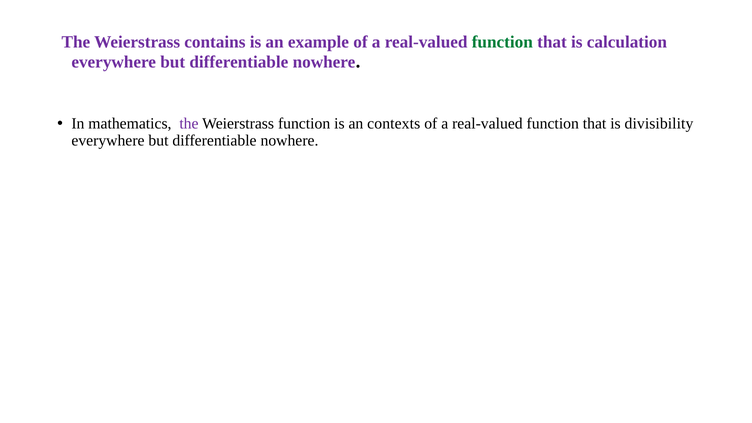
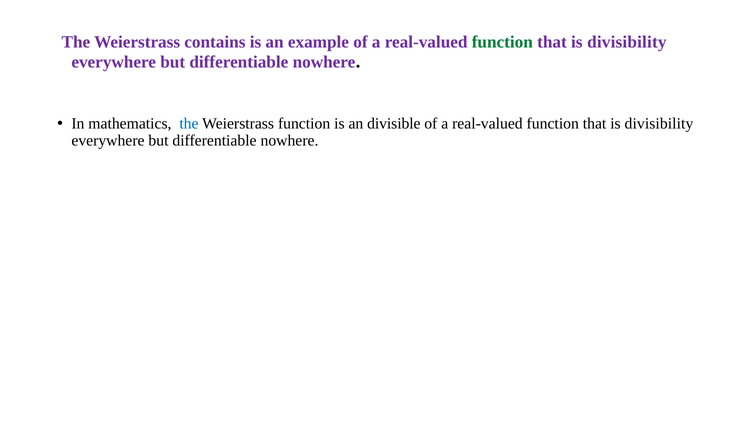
calculation: calculation -> divisibility (627, 42)
the colour: purple -> blue (189, 124)
contexts: contexts -> divisible (394, 124)
